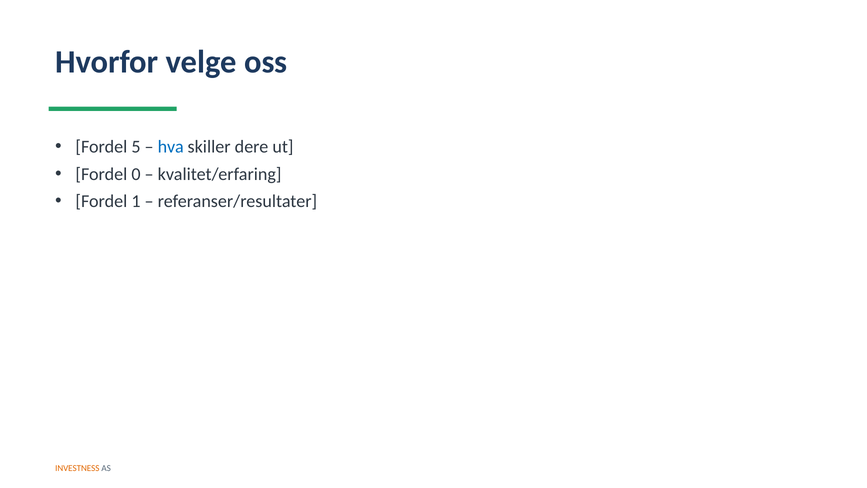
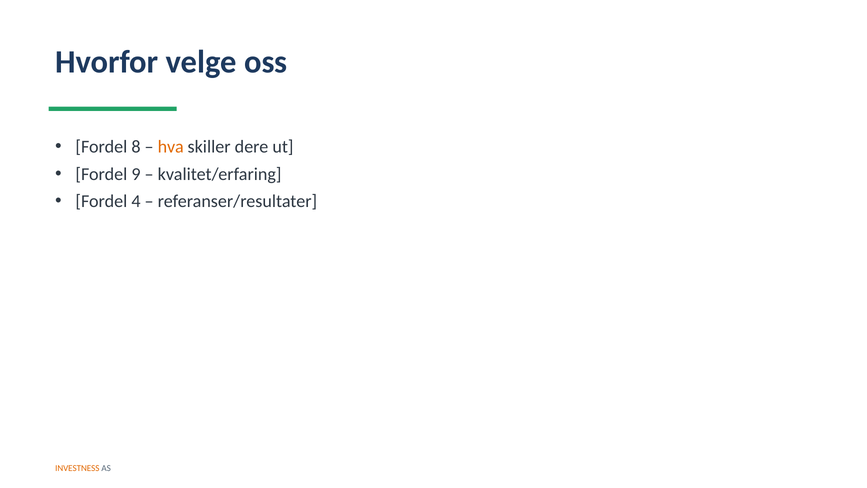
5: 5 -> 8 (136, 147)
hva colour: blue -> orange (171, 147)
0: 0 -> 9 (136, 174)
1: 1 -> 4 (136, 201)
